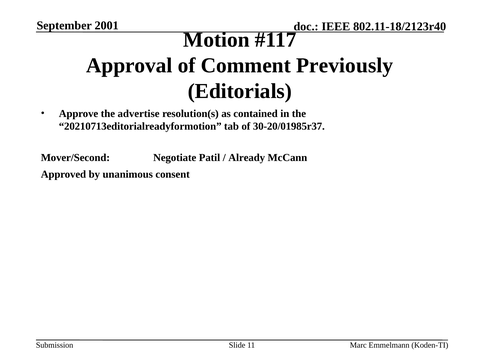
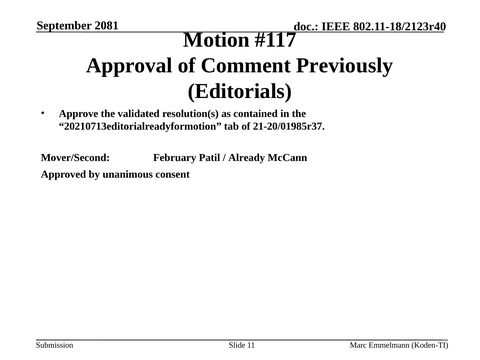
2001: 2001 -> 2081 (107, 25)
advertise: advertise -> validated (139, 114)
30-20/01985r37: 30-20/01985r37 -> 21-20/01985r37 (289, 126)
Negotiate: Negotiate -> February (175, 158)
